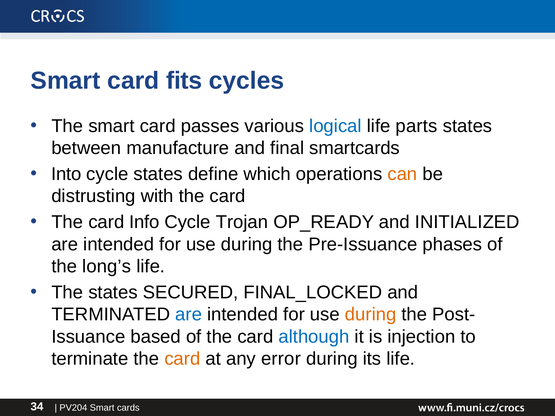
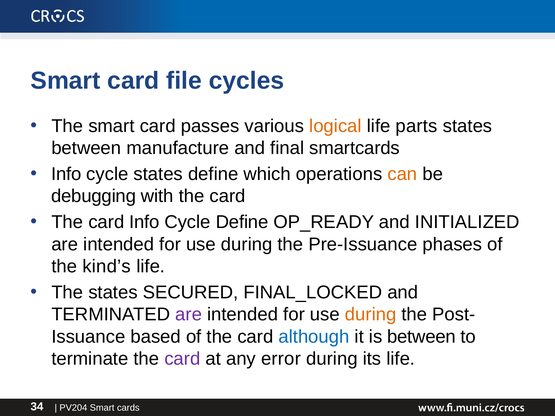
fits: fits -> file (184, 81)
logical colour: blue -> orange (335, 126)
Into: Into -> Info (66, 174)
distrusting: distrusting -> debugging (94, 196)
Cycle Trojan: Trojan -> Define (242, 222)
long’s: long’s -> kind’s (107, 267)
are colour: blue -> purple (189, 315)
is injection: injection -> between (421, 337)
card colour: orange -> purple (182, 359)
